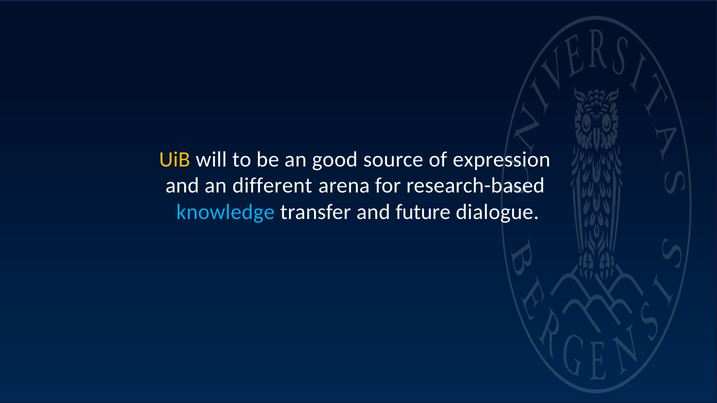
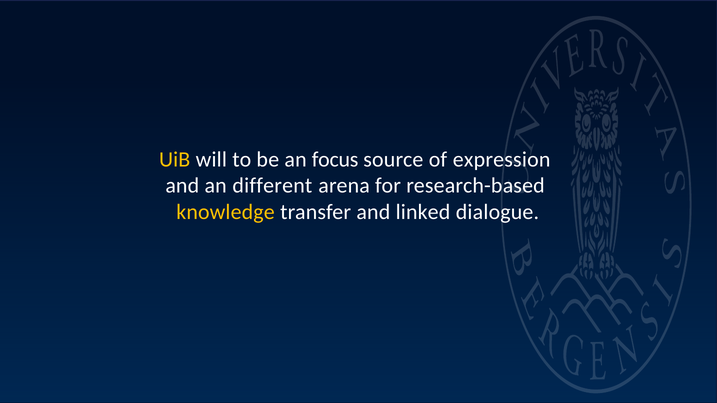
good: good -> focus (335, 160)
knowledge colour: light blue -> yellow (225, 212)
future: future -> linked (423, 212)
